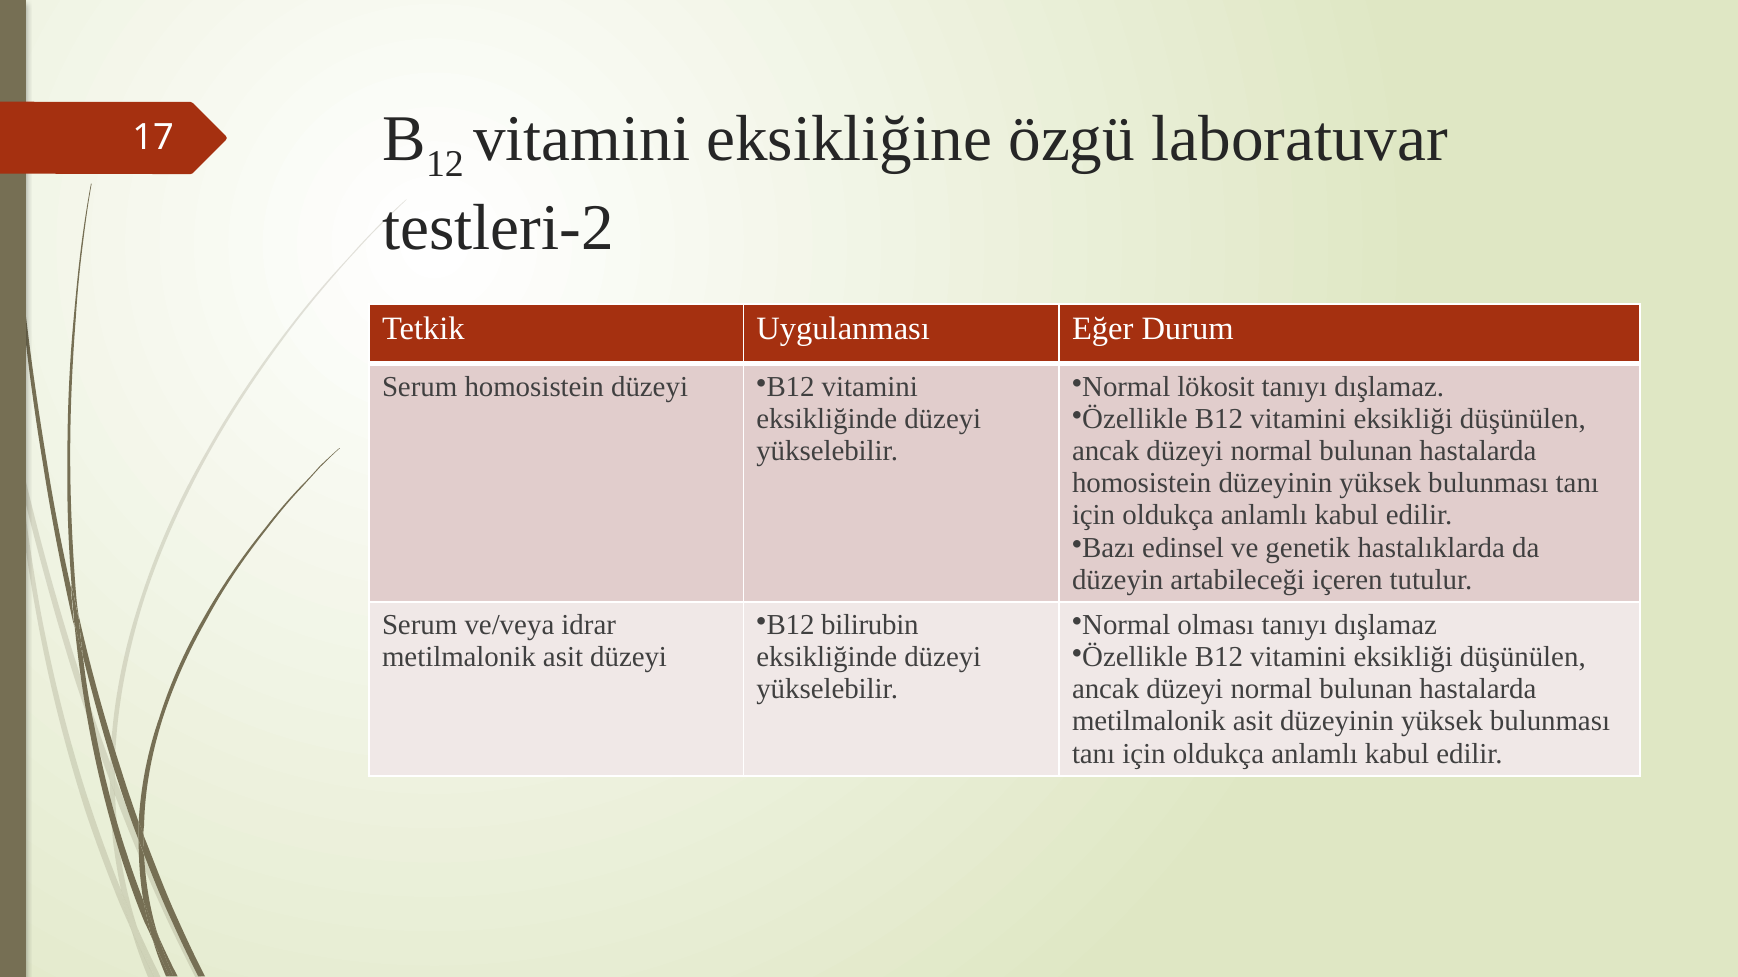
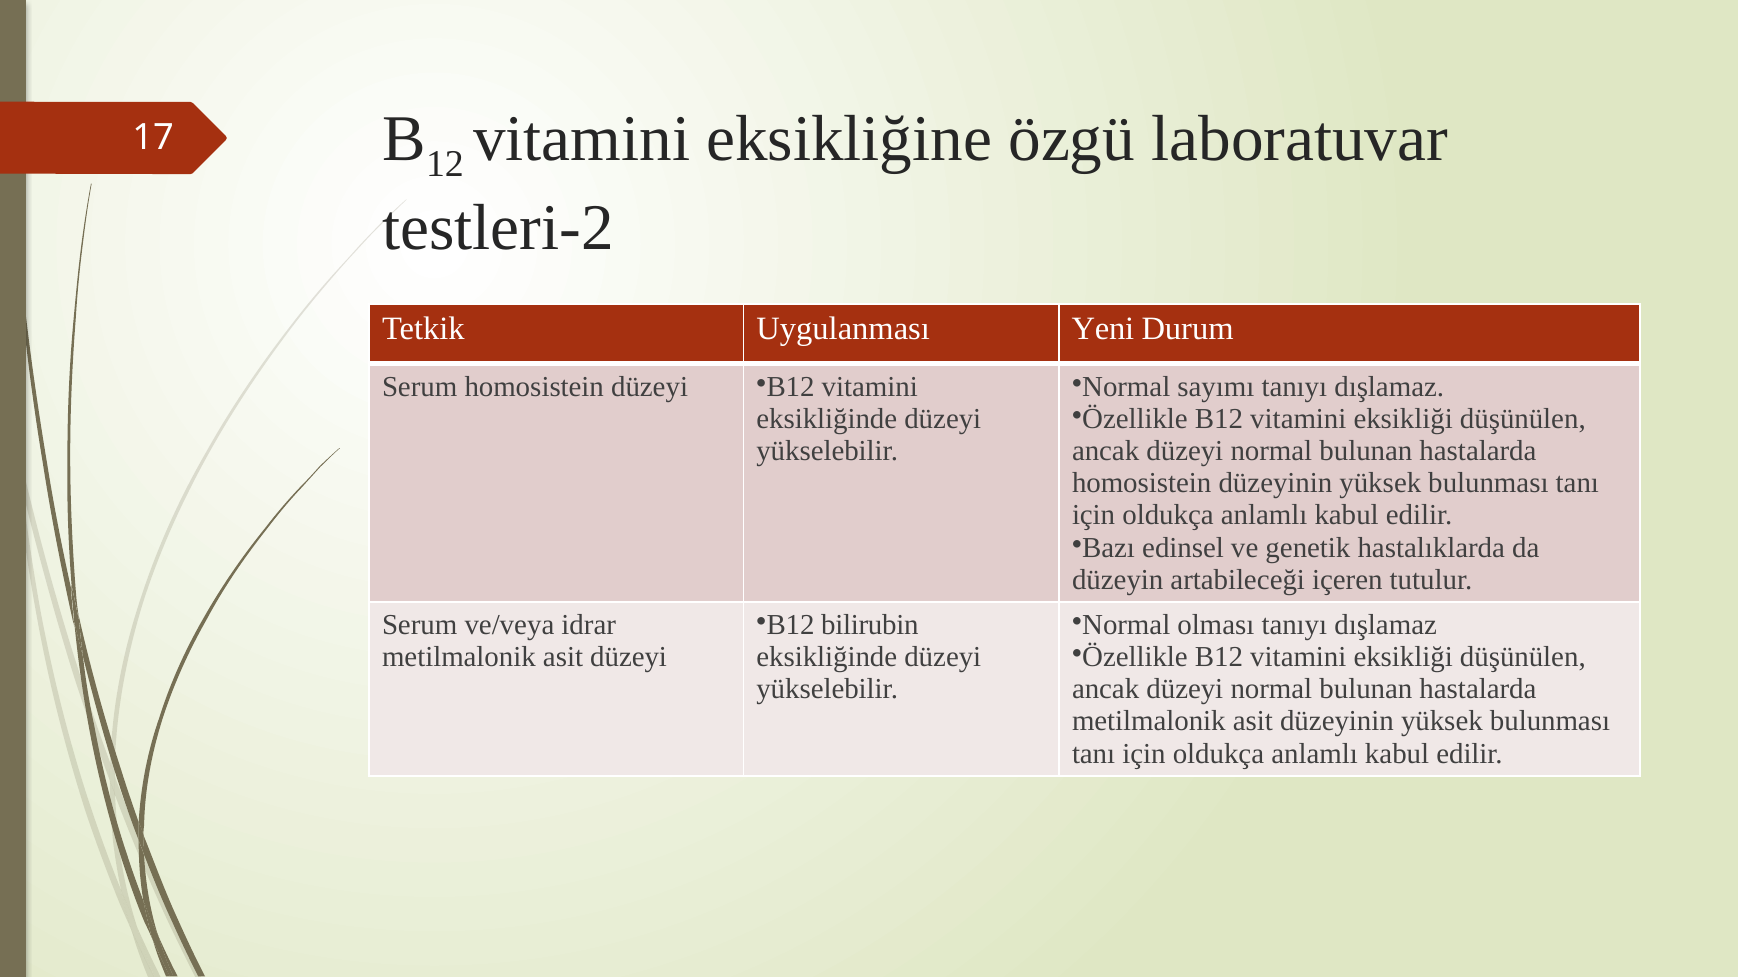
Eğer: Eğer -> Yeni (1103, 329)
lökosit: lökosit -> sayımı (1216, 387)
